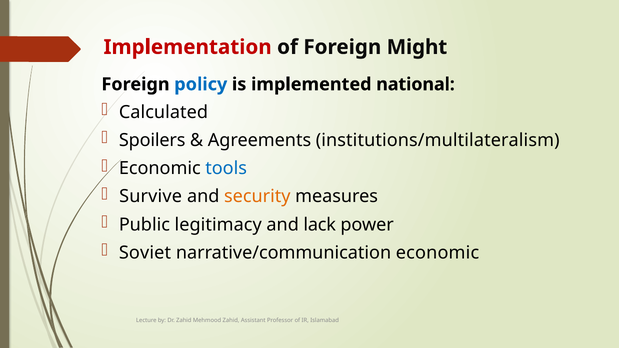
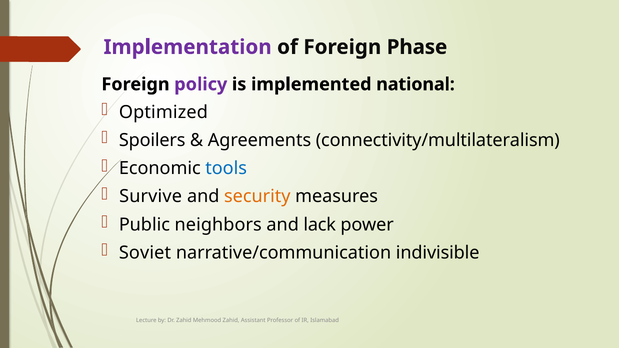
Implementation colour: red -> purple (188, 47)
Might: Might -> Phase (417, 47)
policy colour: blue -> purple (201, 84)
Calculated: Calculated -> Optimized (163, 112)
institutions/multilateralism: institutions/multilateralism -> connectivity/multilateralism (438, 140)
legitimacy: legitimacy -> neighbors (218, 225)
narrative/communication economic: economic -> indivisible (438, 253)
